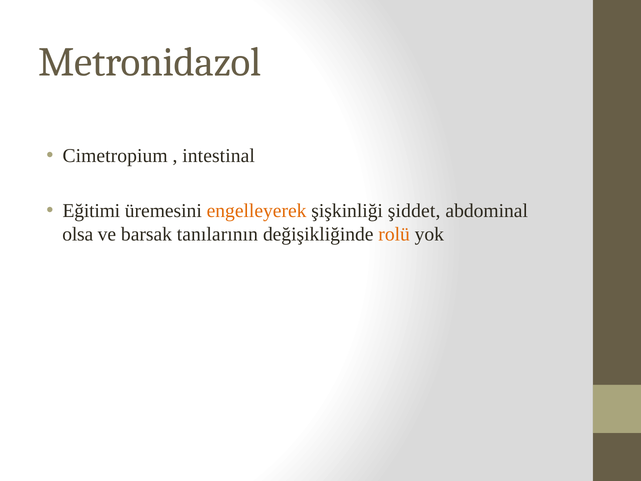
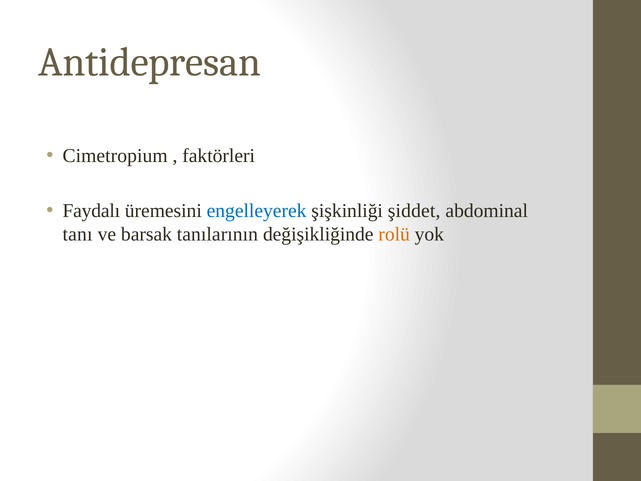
Metronidazol: Metronidazol -> Antidepresan (150, 62)
intestinal: intestinal -> faktörleri (219, 156)
Eğitimi: Eğitimi -> Faydalı (91, 211)
engelleyerek colour: orange -> blue (257, 211)
olsa: olsa -> tanı (78, 234)
